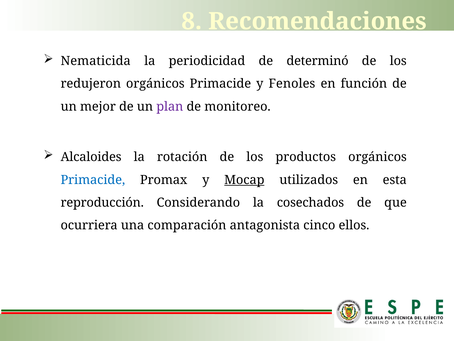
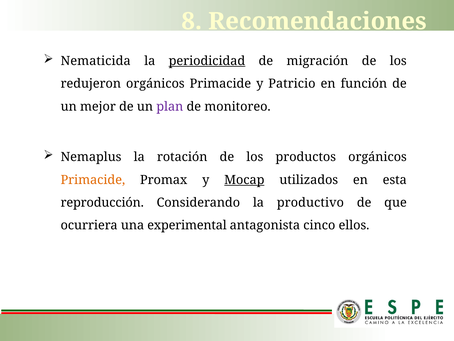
periodicidad underline: none -> present (207, 61)
determinó: determinó -> migración (317, 61)
Fenoles: Fenoles -> Patricio (292, 84)
Alcaloides: Alcaloides -> Nemaplus (91, 157)
Primacide colour: blue -> orange (93, 180)
cosechados: cosechados -> productivo (310, 202)
comparación: comparación -> experimental (187, 225)
